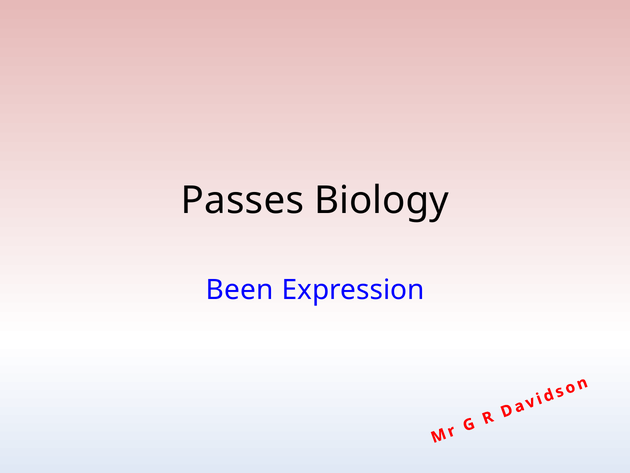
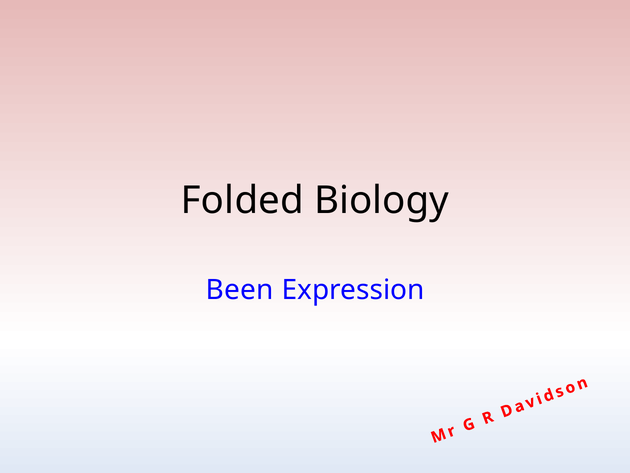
Passes: Passes -> Folded (242, 200)
